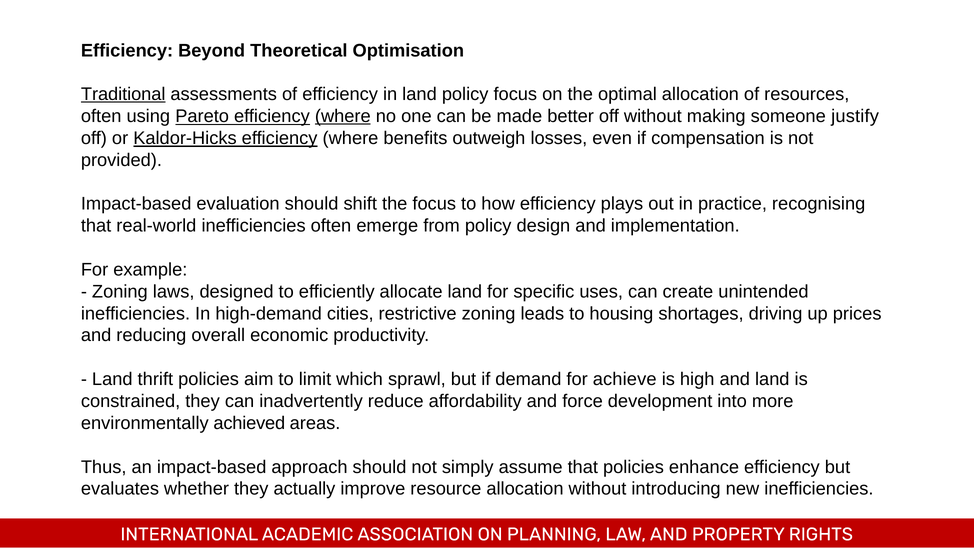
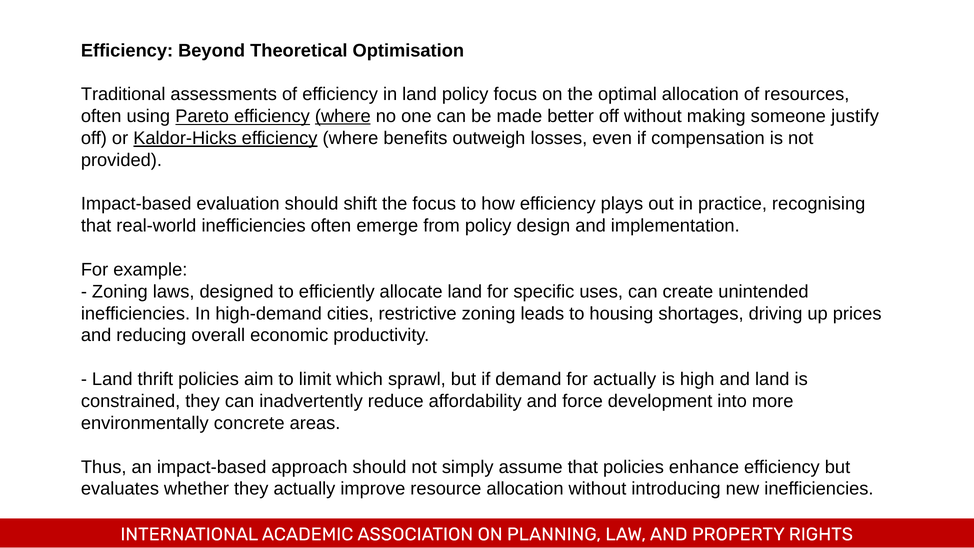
Traditional underline: present -> none (123, 94)
for achieve: achieve -> actually (625, 379)
achieved: achieved -> concrete (249, 423)
